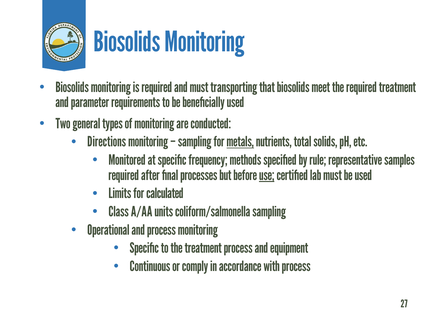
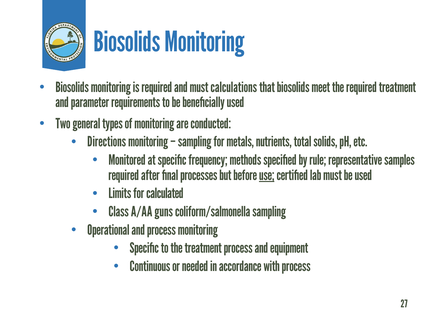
transporting: transporting -> calculations (234, 87)
metals underline: present -> none (240, 142)
units: units -> guns (164, 212)
comply: comply -> needed (195, 266)
